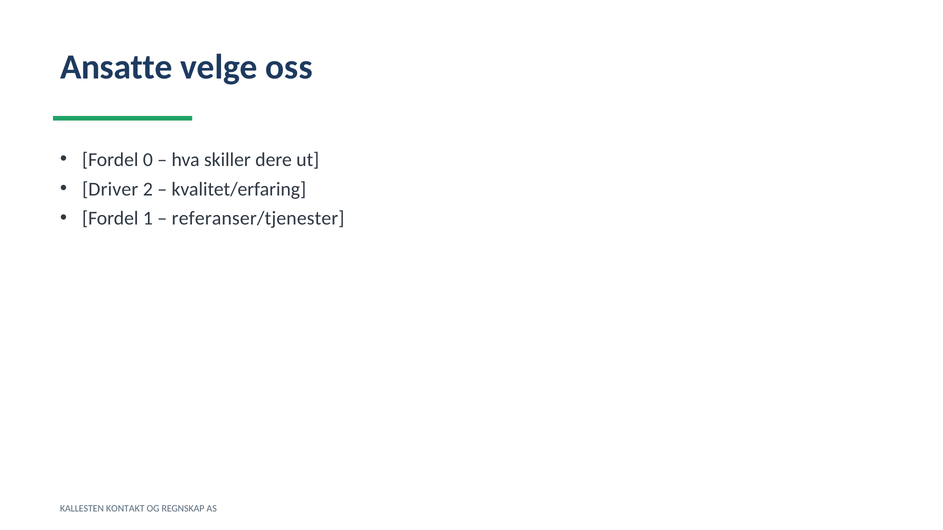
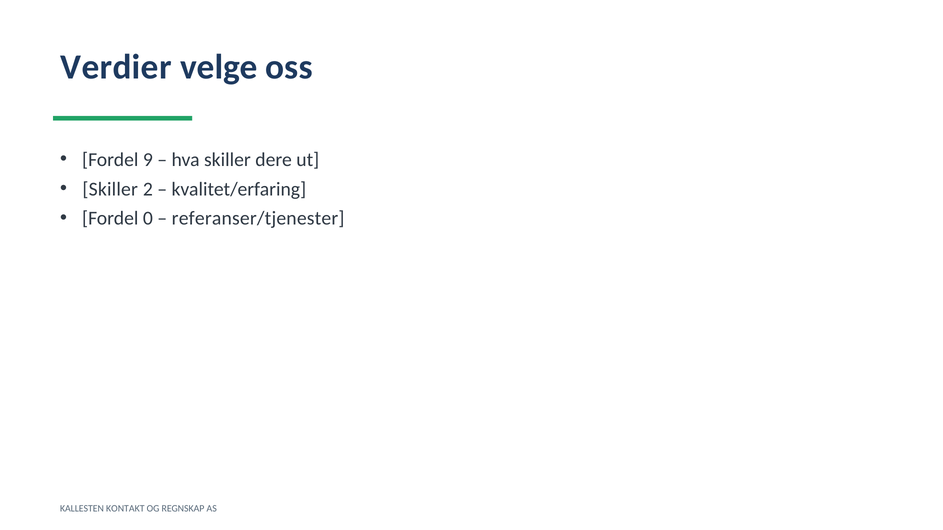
Ansatte: Ansatte -> Verdier (116, 67)
0: 0 -> 9 (148, 160)
Driver: Driver -> Skiller (110, 189)
1: 1 -> 0 (148, 219)
